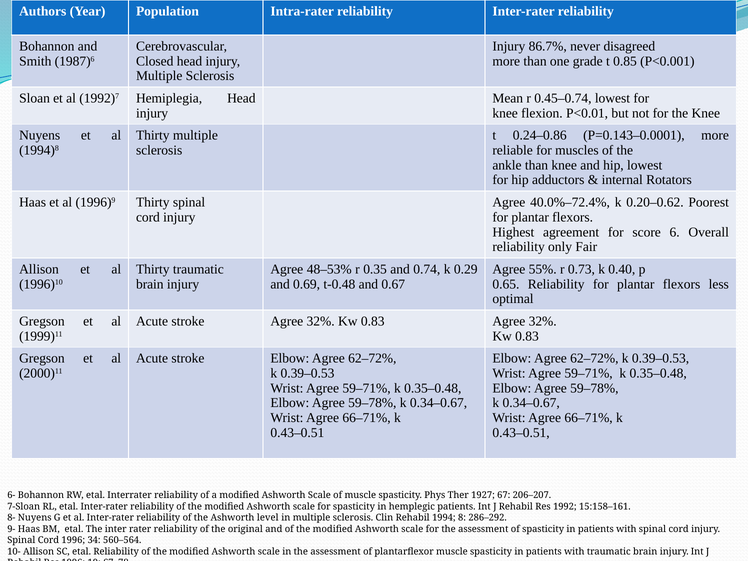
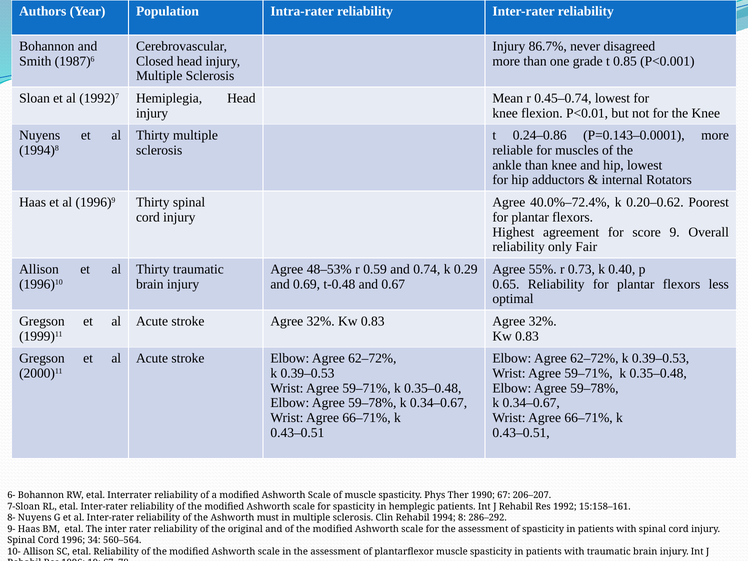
6: 6 -> 9 (675, 232)
0.35: 0.35 -> 0.59 (375, 269)
1927: 1927 -> 1990 (483, 495)
level: level -> must (268, 518)
